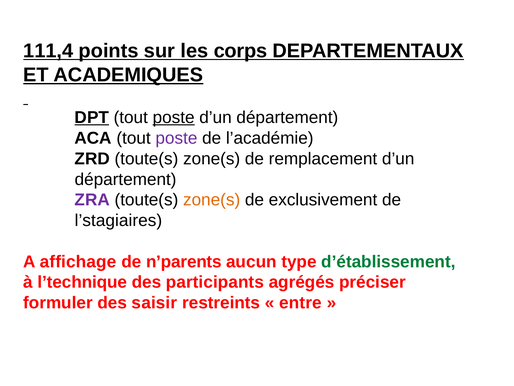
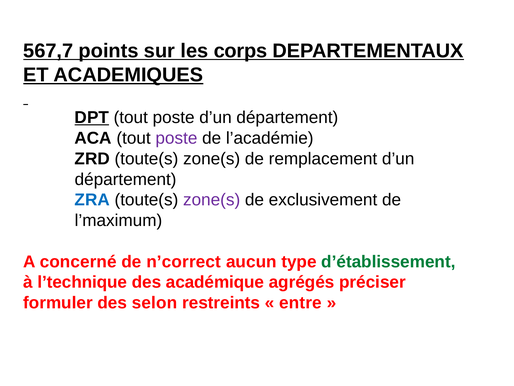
111,4: 111,4 -> 567,7 (48, 51)
poste underline: present -> none (174, 117)
ZRA colour: purple -> blue (92, 200)
zone(s colour: orange -> purple (212, 200)
l’stagiaires: l’stagiaires -> l’maximum (118, 220)
affichage: affichage -> concerné (78, 261)
n’parents: n’parents -> n’correct (184, 261)
participants: participants -> académique (215, 282)
saisir: saisir -> selon (154, 302)
